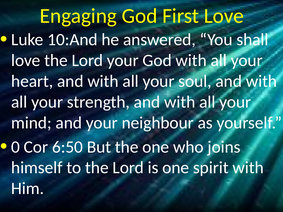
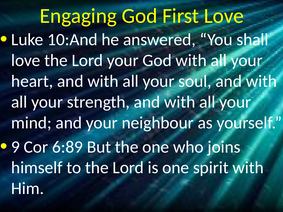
0: 0 -> 9 (16, 147)
6:50: 6:50 -> 6:89 (67, 147)
